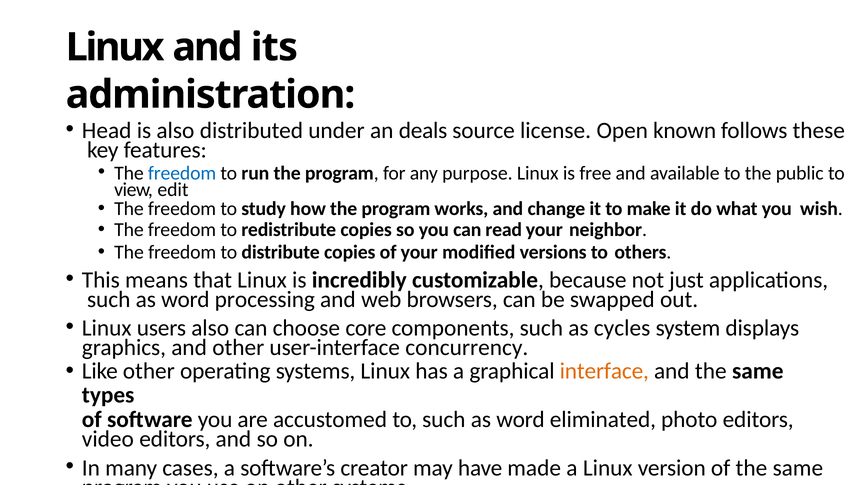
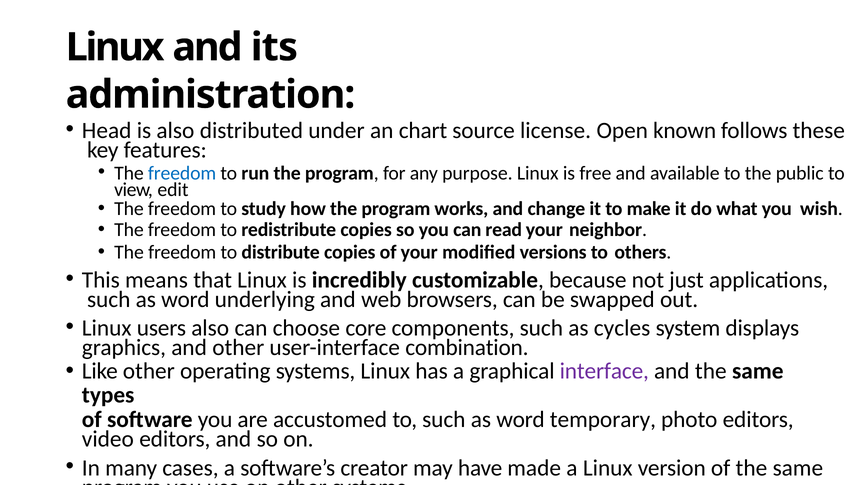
deals: deals -> chart (423, 131)
processing: processing -> underlying (265, 299)
concurrency: concurrency -> combination (467, 347)
interface colour: orange -> purple (604, 371)
eliminated: eliminated -> temporary (603, 419)
